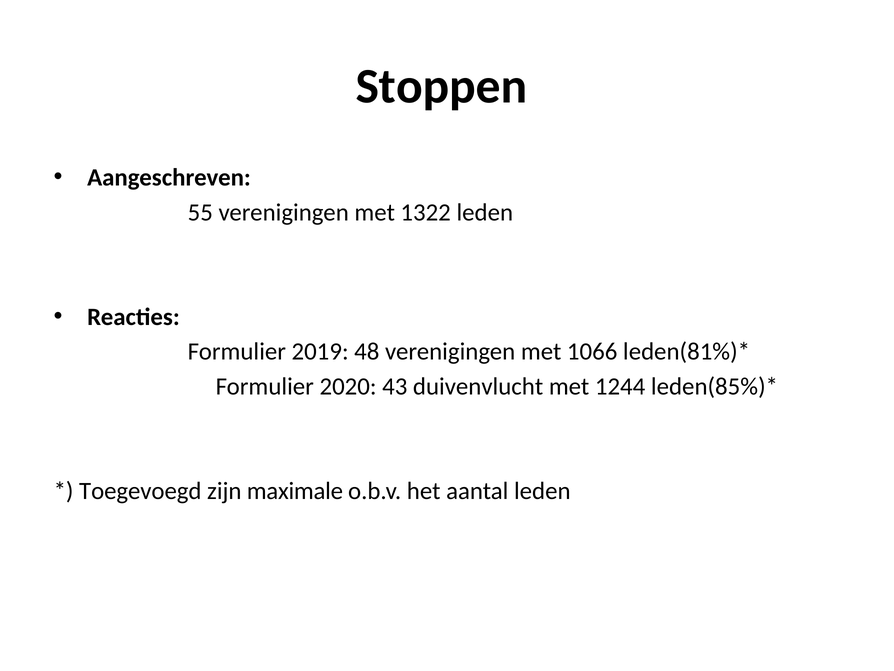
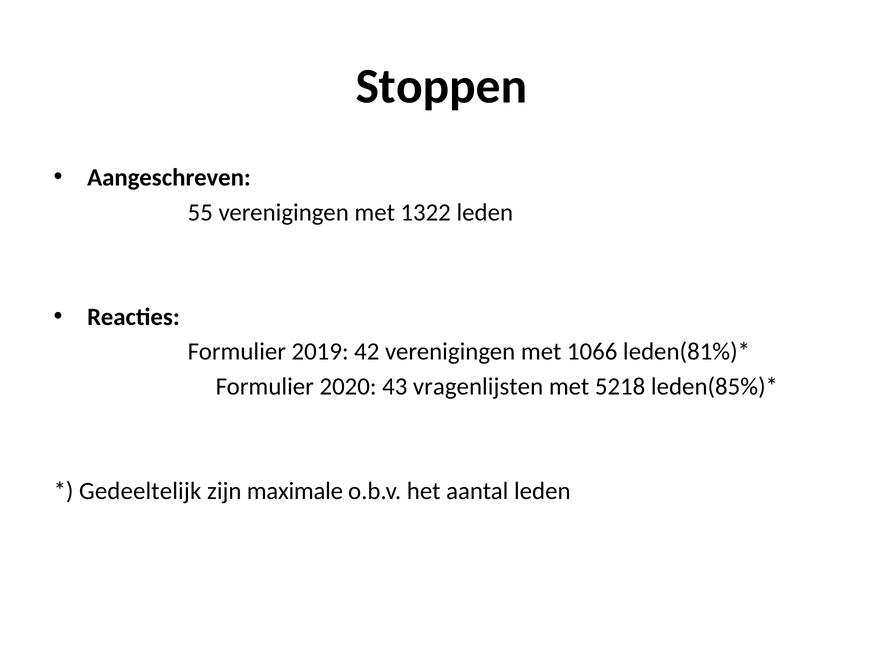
48: 48 -> 42 (367, 351)
duivenvlucht: duivenvlucht -> vragenlijsten (478, 386)
1244: 1244 -> 5218 (620, 386)
Toegevoegd: Toegevoegd -> Gedeeltelijk (140, 491)
